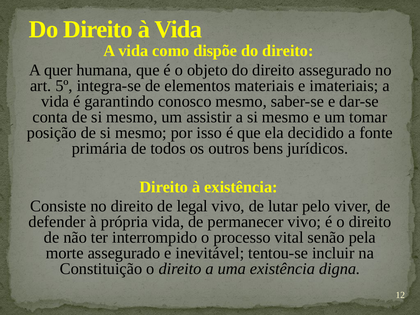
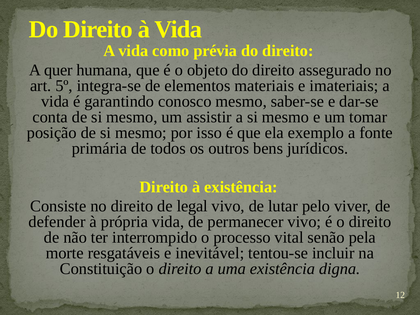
dispõe: dispõe -> prévia (215, 51)
decidido: decidido -> exemplo (316, 133)
morte assegurado: assegurado -> resgatáveis (124, 253)
